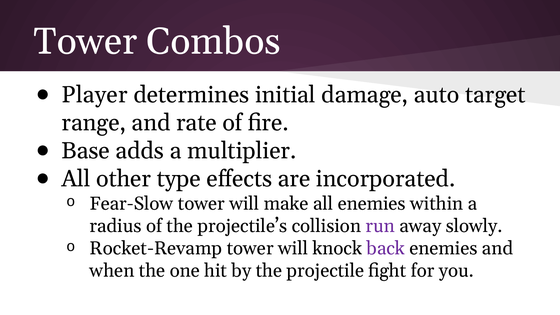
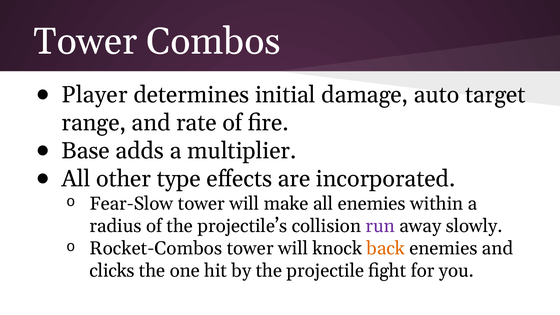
Rocket-Revamp: Rocket-Revamp -> Rocket-Combos (156, 248)
back colour: purple -> orange (386, 248)
when: when -> clicks (112, 271)
